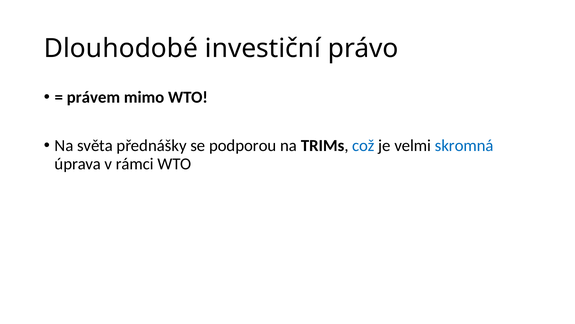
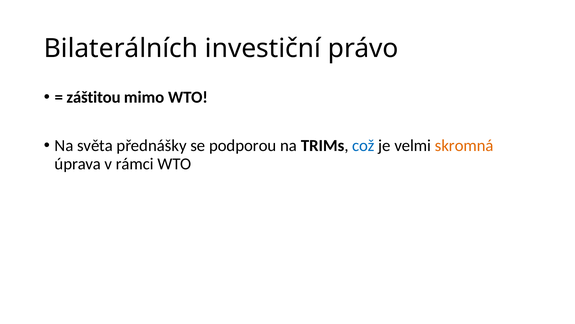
Dlouhodobé: Dlouhodobé -> Bilaterálních (121, 48)
právem: právem -> záštitou (94, 97)
skromná colour: blue -> orange (464, 145)
